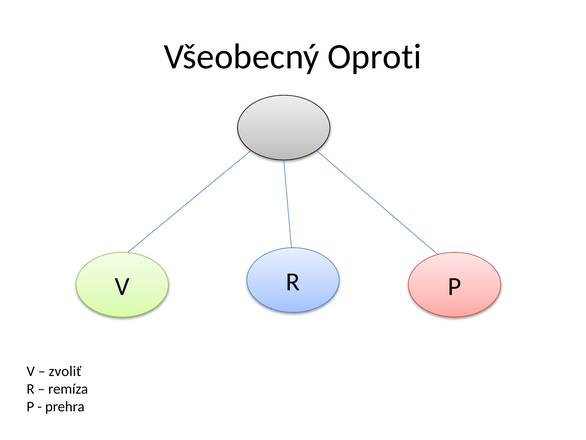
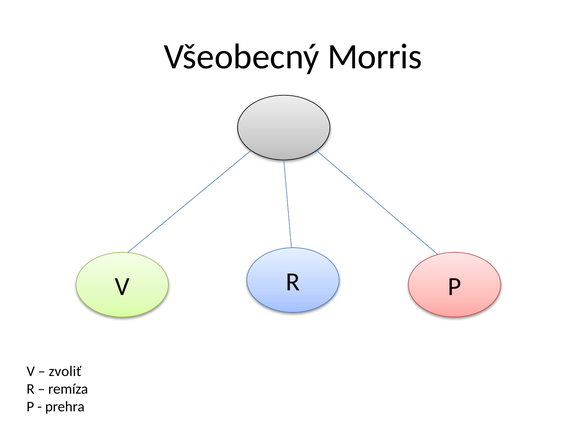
Oproti: Oproti -> Morris (375, 57)
